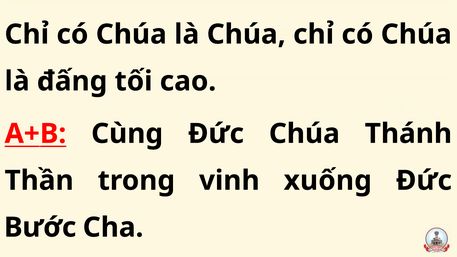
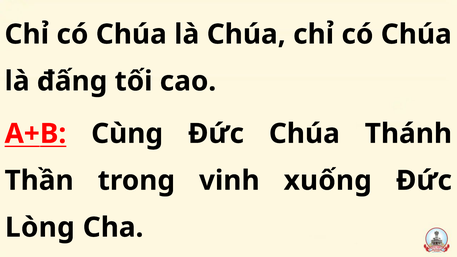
Bước: Bước -> Lòng (40, 228)
